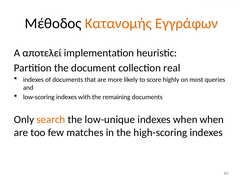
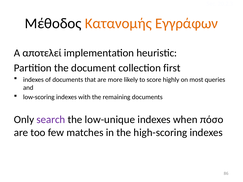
real: real -> first (172, 68)
search colour: orange -> purple (51, 120)
when when: when -> πόσο (212, 120)
